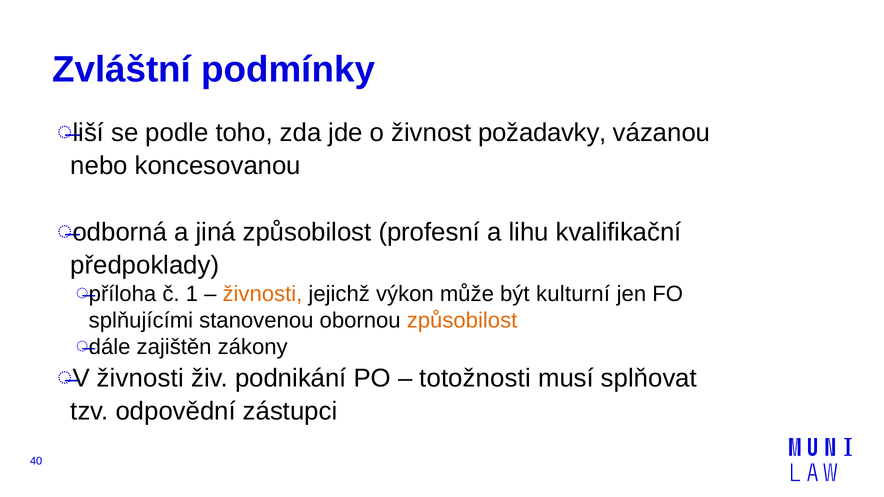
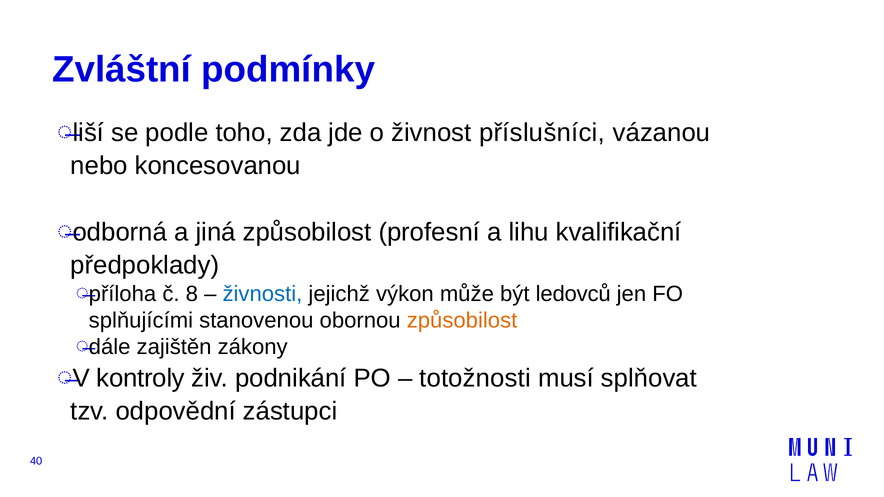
požadavky: požadavky -> příslušníci (542, 133)
1: 1 -> 8 (192, 294)
živnosti colour: orange -> blue (262, 294)
kulturní: kulturní -> ledovců (573, 294)
V živnosti: živnosti -> kontroly (141, 378)
